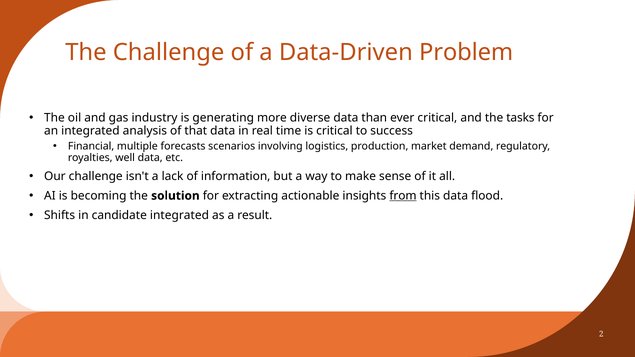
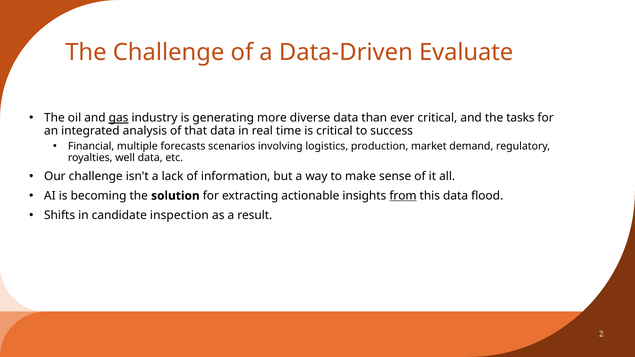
Problem: Problem -> Evaluate (466, 52)
gas underline: none -> present (119, 118)
candidate integrated: integrated -> inspection (179, 215)
